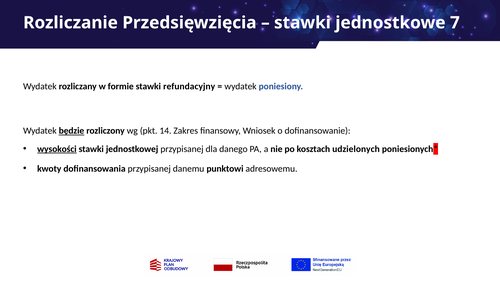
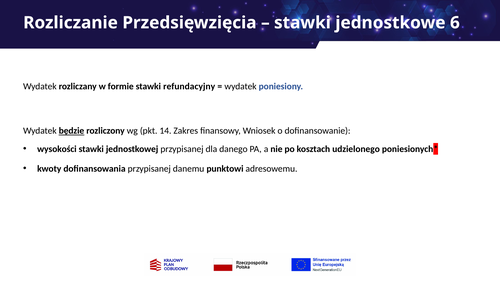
7: 7 -> 6 (455, 23)
wysokości underline: present -> none (57, 149)
udzielonych: udzielonych -> udzielonego (356, 149)
